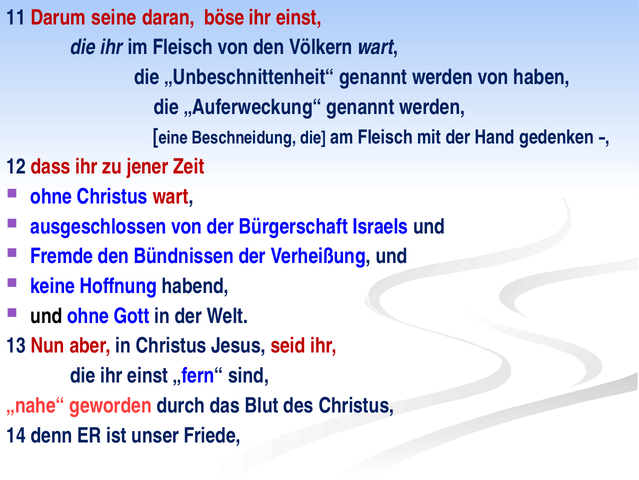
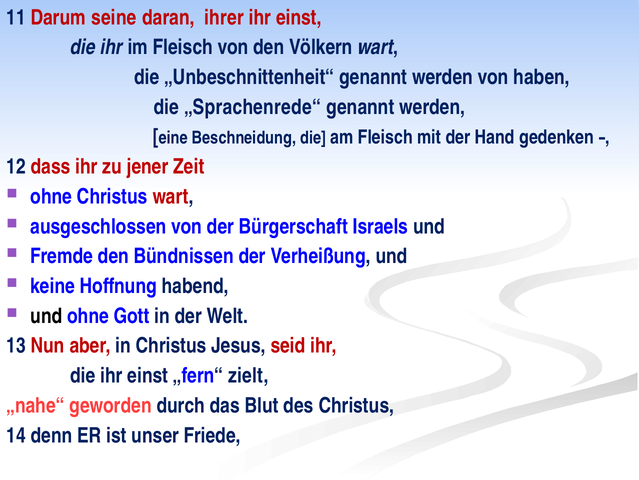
böse: böse -> ihrer (224, 17)
„Auferweckung“: „Auferweckung“ -> „Sprachenrede“ (252, 107)
sind: sind -> zielt (248, 375)
